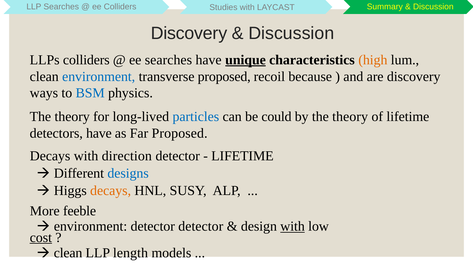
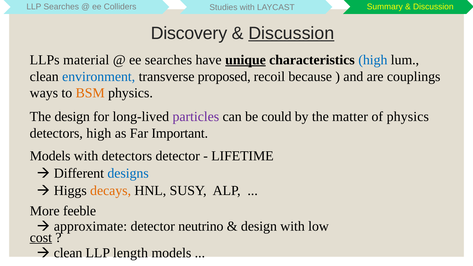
Discussion underline: none -> present (291, 33)
LLPs colliders: colliders -> material (86, 60)
high colour: orange -> blue (373, 60)
are discovery: discovery -> couplings (414, 77)
BSM colour: blue -> orange (90, 93)
theory: theory -> design (72, 117)
particles colour: blue -> purple (196, 117)
by the theory: theory -> matter (350, 117)
of lifetime: lifetime -> physics (408, 117)
detectors have: have -> high (99, 133)
Far Proposed: Proposed -> Important (180, 133)
Decays: Decays -> Models (50, 156)
with direction: direction -> detectors (127, 156)
environment: environment -> approximate (90, 226)
detector detector: detector -> neutrino (201, 226)
with underline: present -> none (293, 226)
